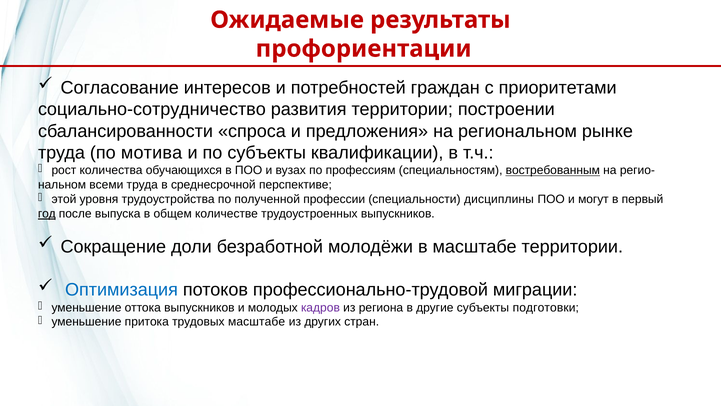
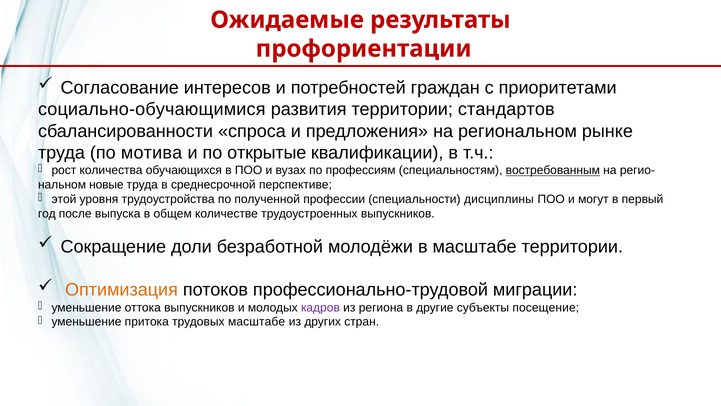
социально-сотрудничество: социально-сотрудничество -> социально-обучающимися (152, 109)
построении: построении -> стандартов (506, 109)
по субъекты: субъекты -> открытые (267, 153)
всеми: всеми -> новые (106, 185)
год underline: present -> none (47, 214)
Оптимизация colour: blue -> orange (121, 290)
подготовки: подготовки -> посещение (546, 307)
